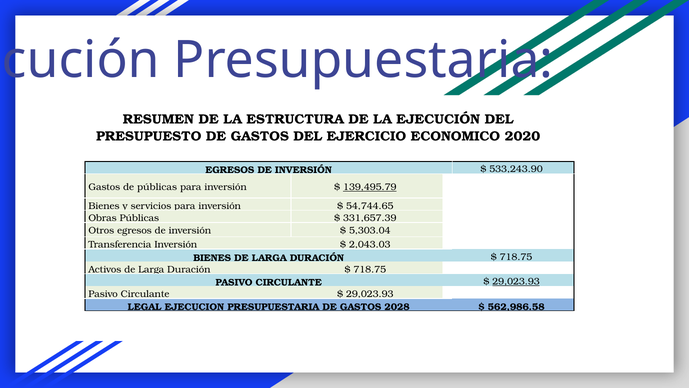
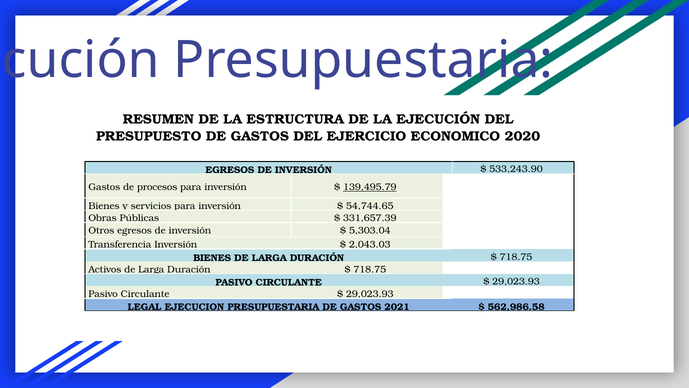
de públicas: públicas -> procesos (157, 187)
29,023.93 underline: present -> none (516, 281)
2028: 2028 -> 2021 (397, 307)
